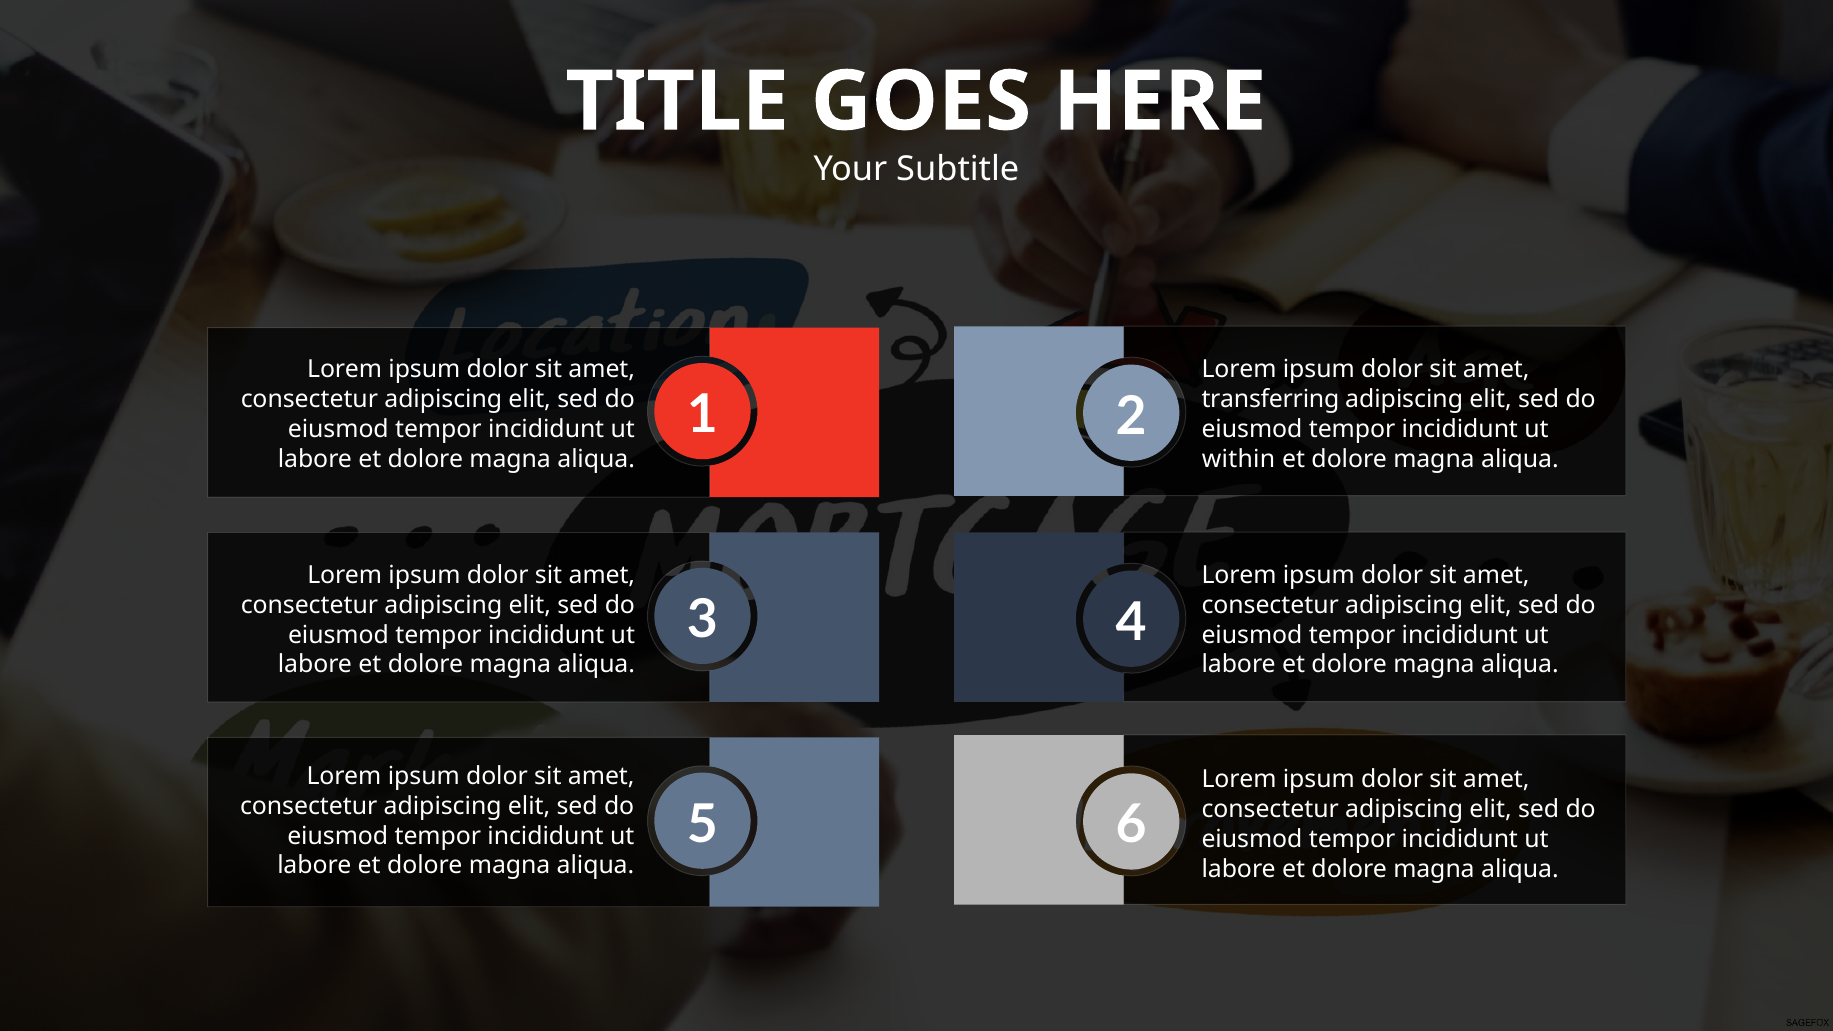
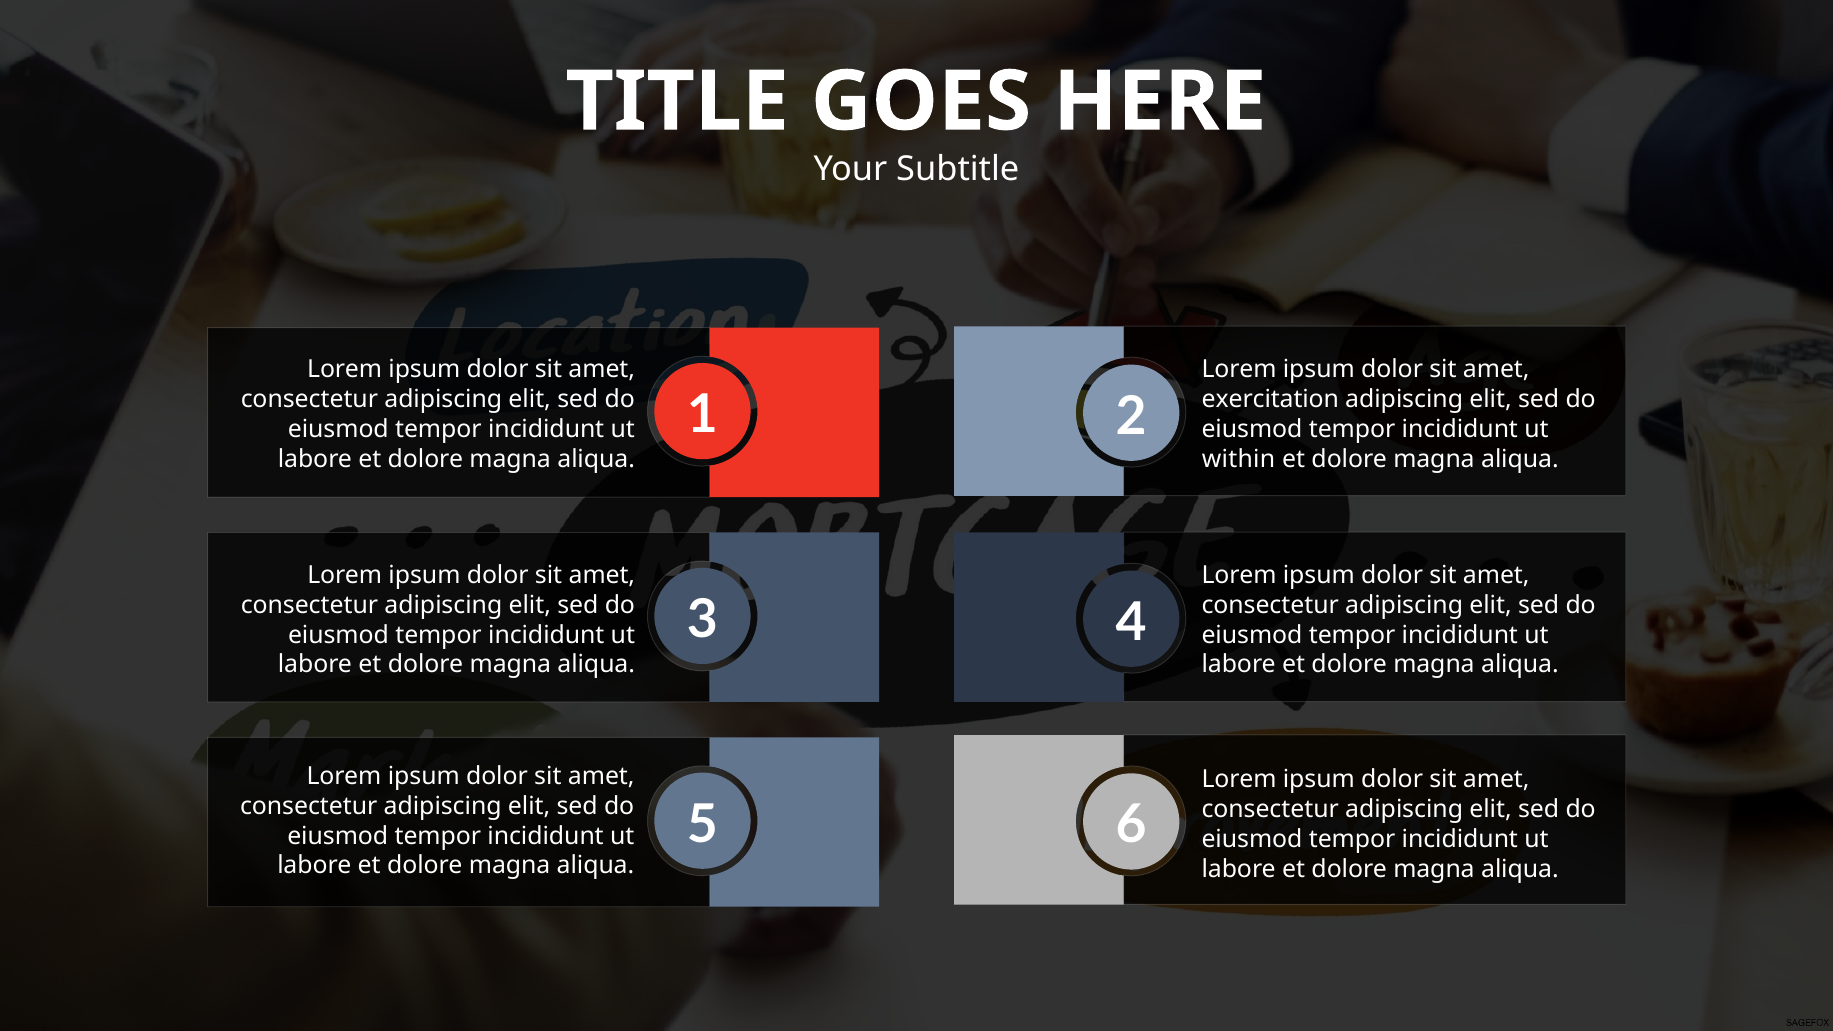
transferring: transferring -> exercitation (1270, 399)
